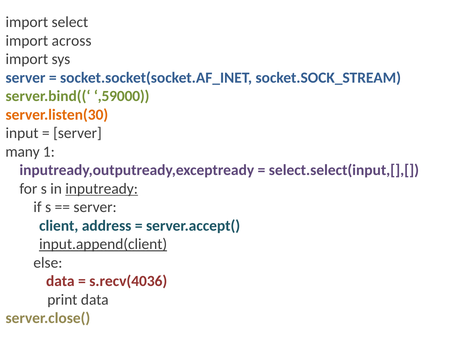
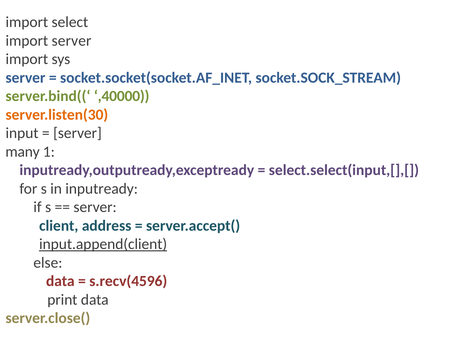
import across: across -> server (72, 41)
,59000: ,59000 -> ,40000 (122, 96)
inputready underline: present -> none (102, 189)
s.recv(4036: s.recv(4036 -> s.recv(4596 (128, 281)
